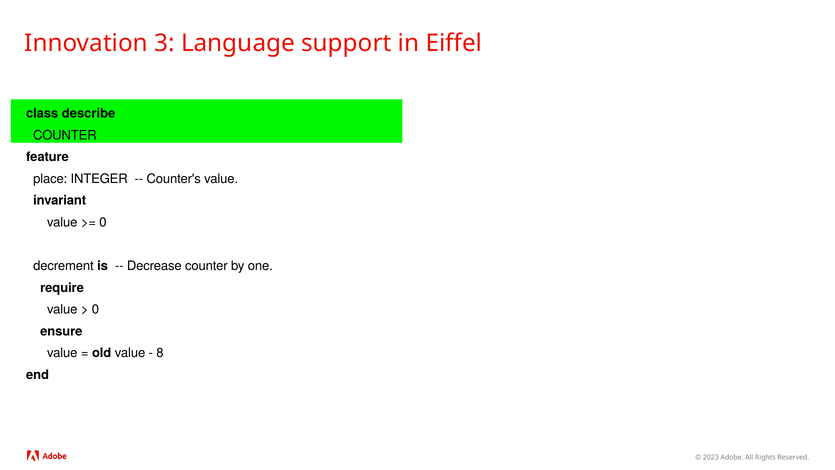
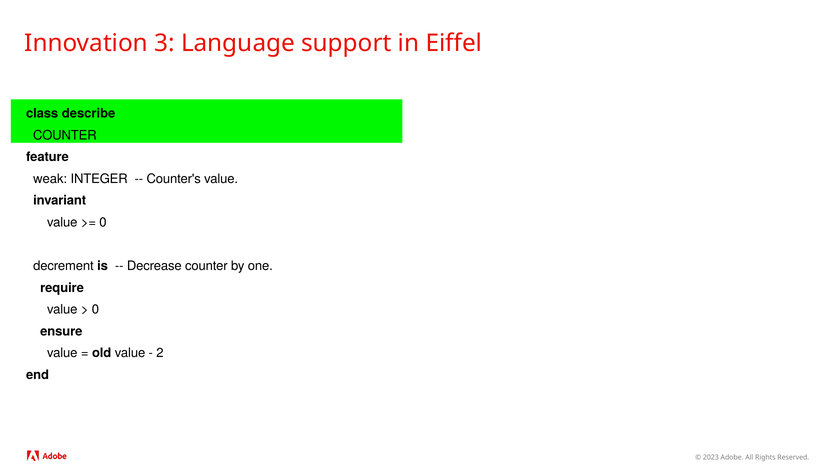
place: place -> weak (50, 179)
8: 8 -> 2 (160, 353)
